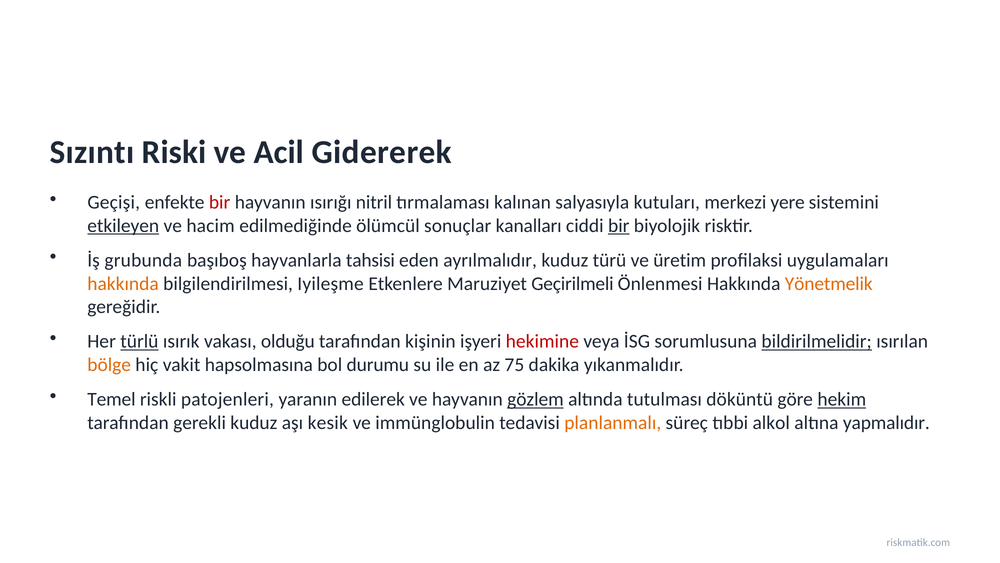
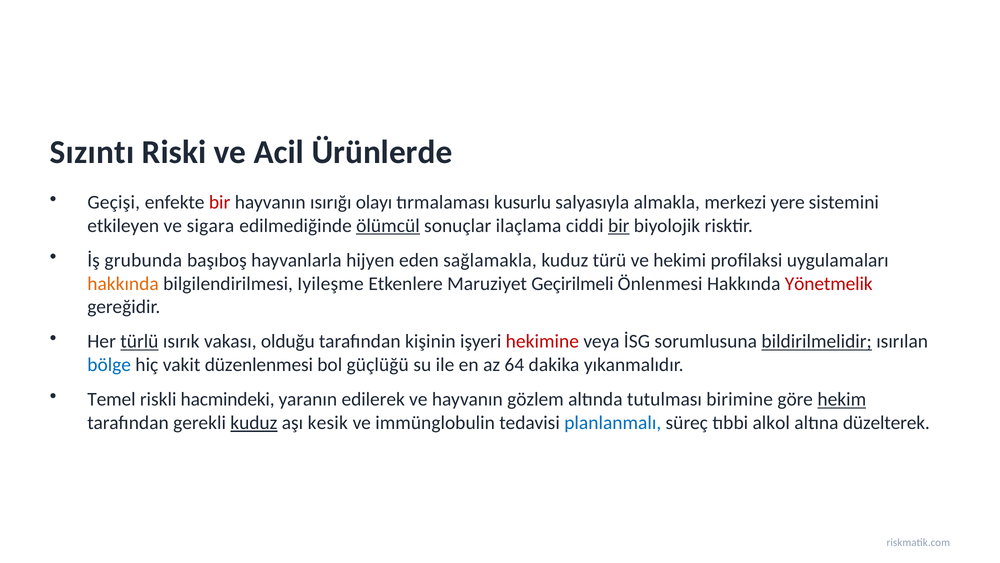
Gidererek: Gidererek -> Ürünlerde (382, 152)
nitril: nitril -> olayı (374, 202)
kalınan: kalınan -> kusurlu (523, 202)
kutuları: kutuları -> almakla (667, 202)
etkileyen underline: present -> none (123, 226)
hacim: hacim -> sigara (211, 226)
ölümcül underline: none -> present (388, 226)
kanalları: kanalları -> ilaçlama (529, 226)
tahsisi: tahsisi -> hijyen (370, 260)
ayrılmalıdır: ayrılmalıdır -> sağlamakla (490, 260)
üretim: üretim -> hekimi (680, 260)
Yönetmelik colour: orange -> red (829, 283)
bölge colour: orange -> blue (109, 365)
hapsolmasına: hapsolmasına -> düzenlenmesi (259, 365)
durumu: durumu -> güçlüğü (378, 365)
75: 75 -> 64 (514, 365)
patojenleri: patojenleri -> hacmindeki (228, 399)
gözlem underline: present -> none (535, 399)
döküntü: döküntü -> birimine (740, 399)
kuduz underline: none -> present (254, 423)
planlanmalı colour: orange -> blue (613, 423)
yapmalıdır: yapmalıdır -> düzelterek (886, 423)
